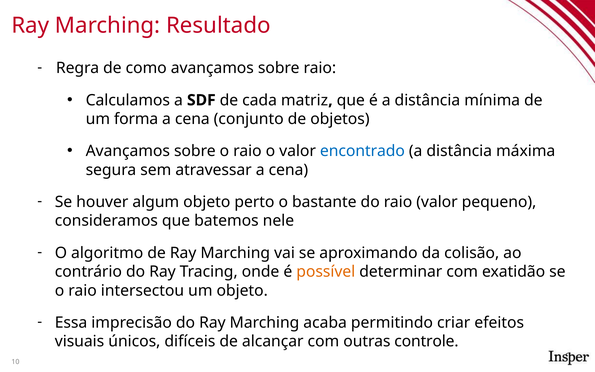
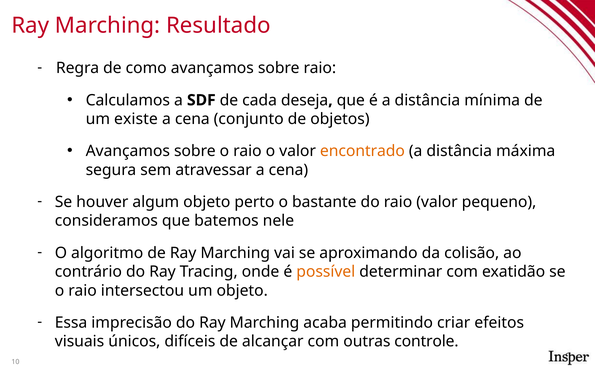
matriz: matriz -> deseja (305, 100)
forma: forma -> existe (136, 119)
encontrado colour: blue -> orange (362, 151)
